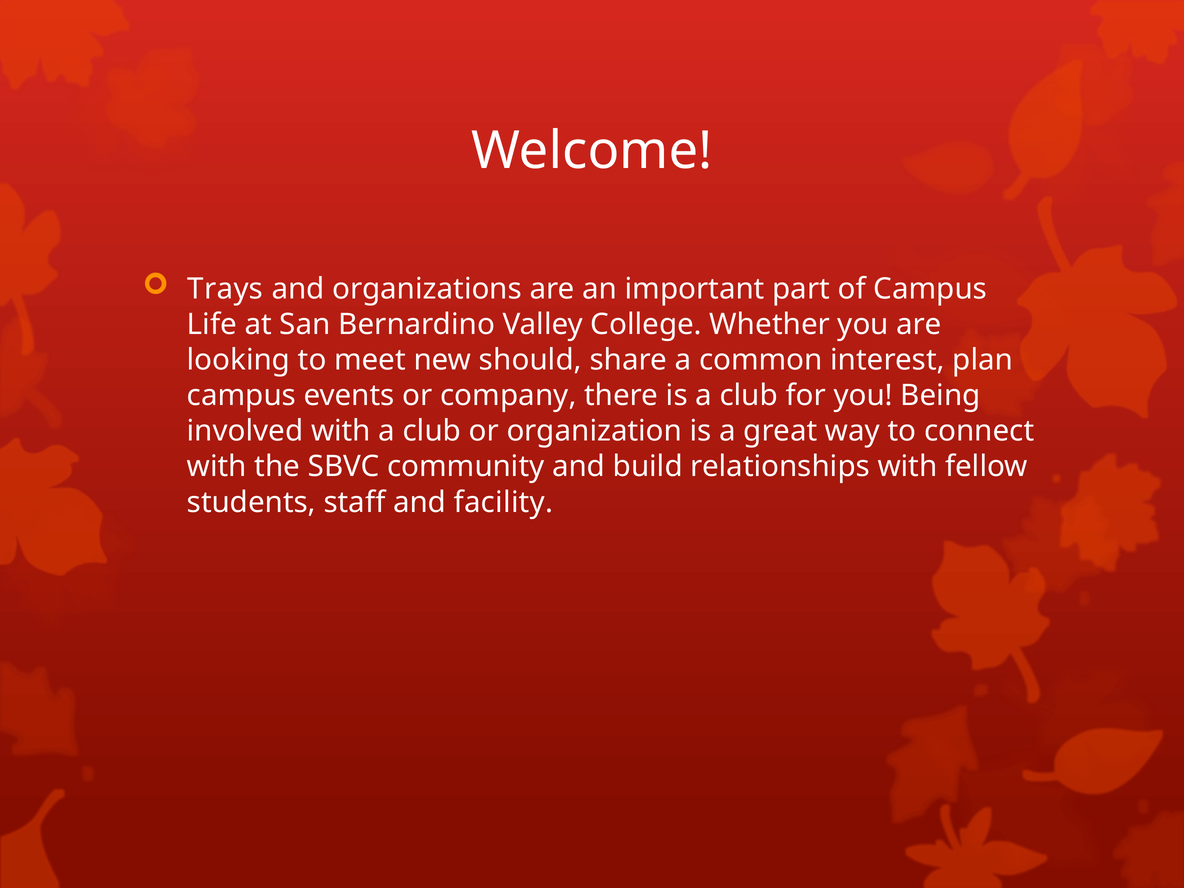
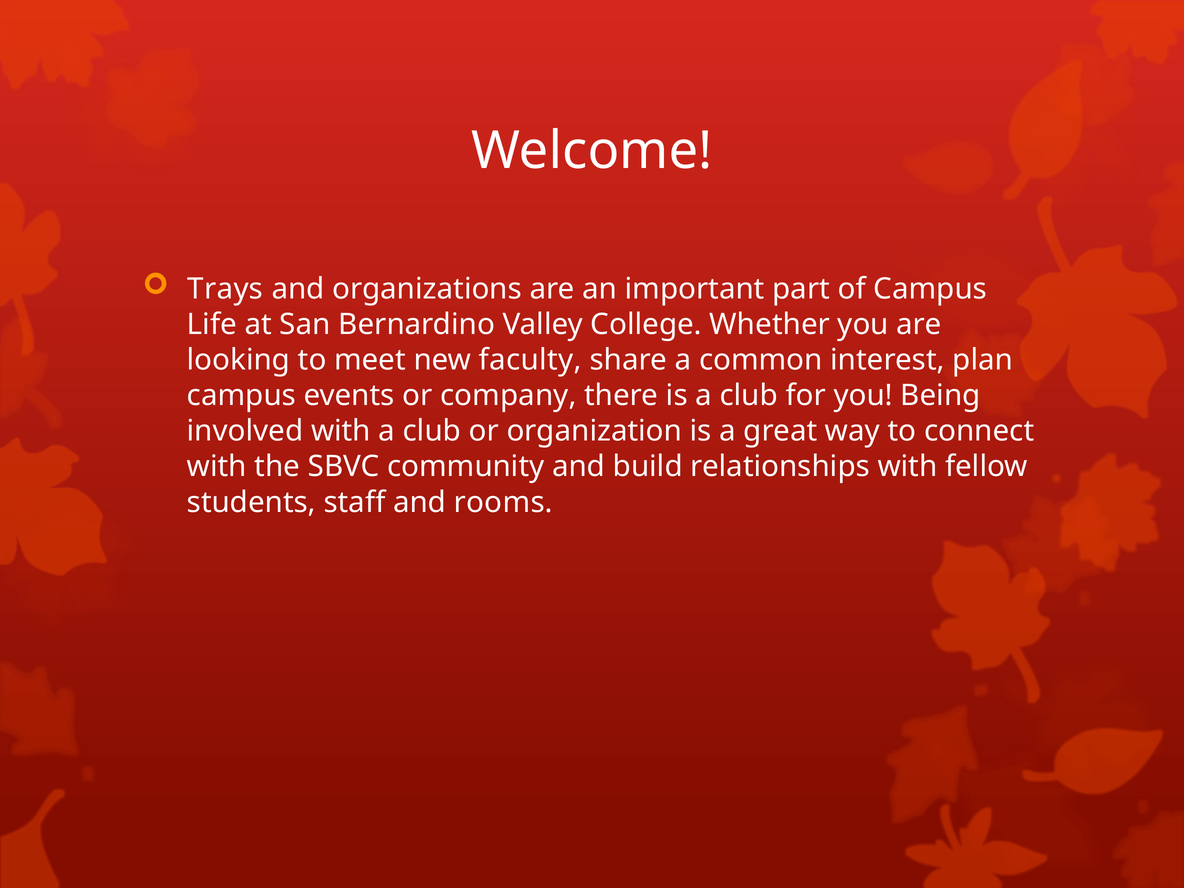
should: should -> faculty (530, 360)
facility: facility -> rooms (503, 502)
